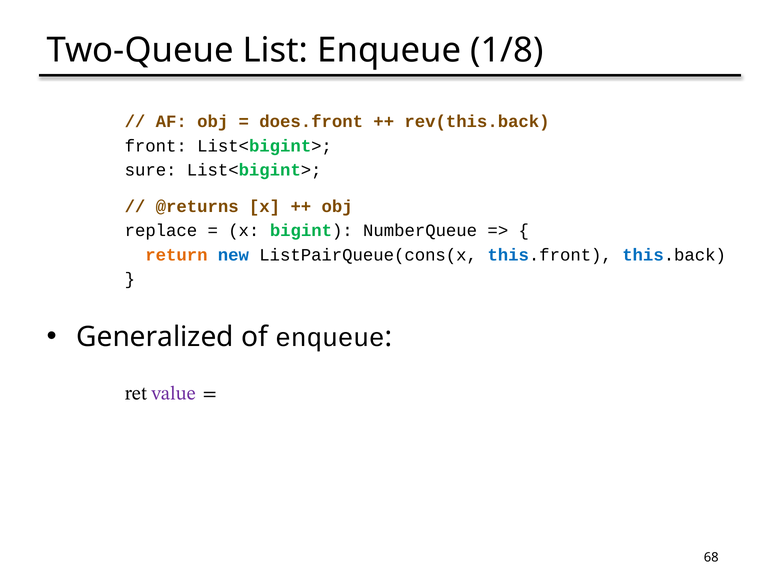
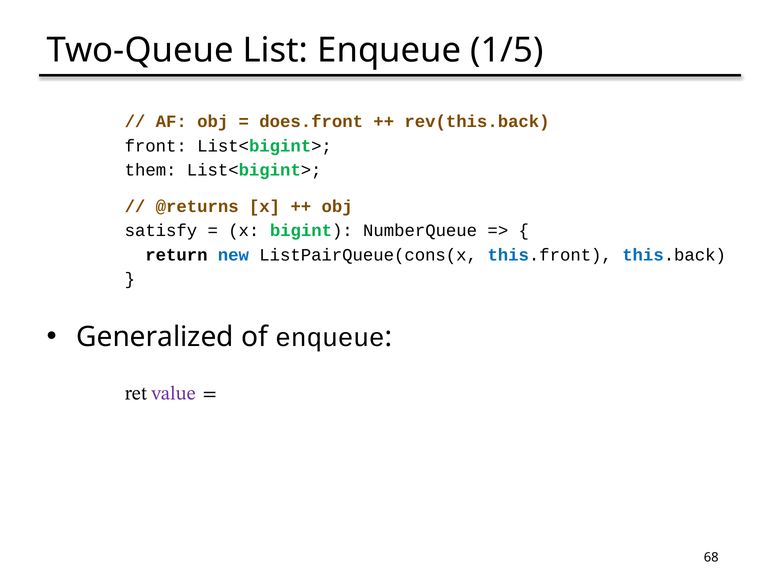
1/8: 1/8 -> 1/5 (507, 50)
sure: sure -> them (151, 170)
replace: replace -> satisfy (161, 231)
return colour: orange -> black (176, 255)
